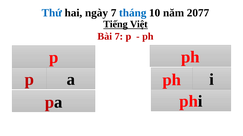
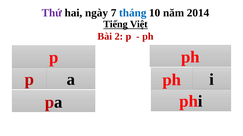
Thứ colour: blue -> purple (52, 13)
2077: 2077 -> 2014 (198, 13)
Bài 7: 7 -> 2 (119, 37)
